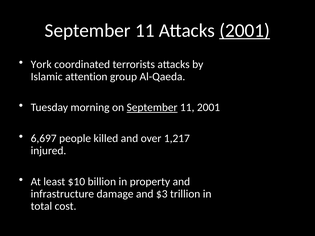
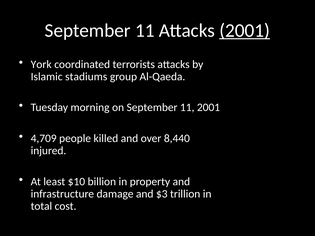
attention: attention -> stadiums (86, 77)
September underline: present -> none (152, 108)
6,697: 6,697 -> 4,709 (44, 139)
1,217: 1,217 -> 8,440 (177, 139)
